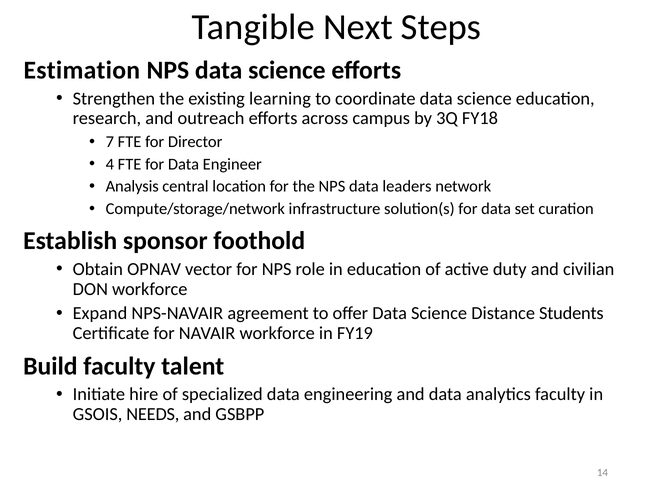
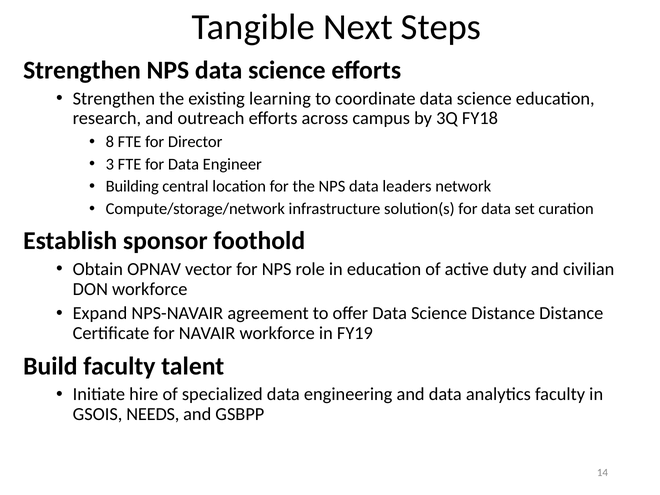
Estimation: Estimation -> Strengthen (82, 70)
7: 7 -> 8 (110, 142)
4: 4 -> 3 (110, 164)
Analysis: Analysis -> Building (132, 187)
Distance Students: Students -> Distance (571, 313)
